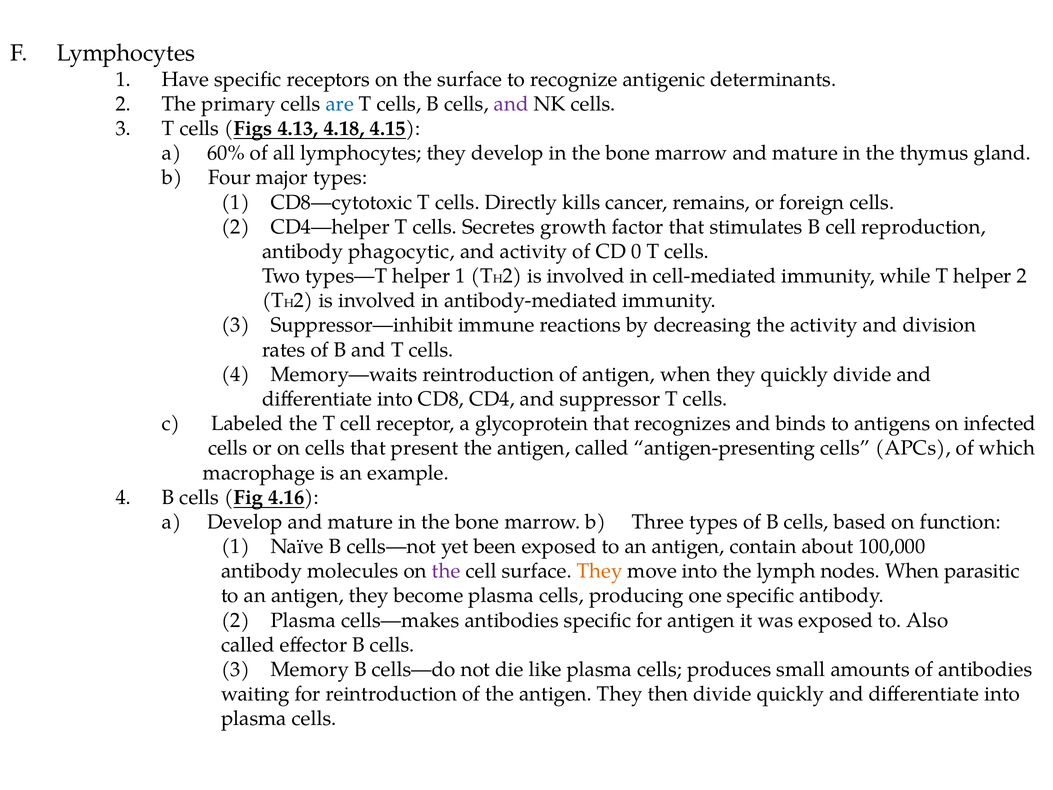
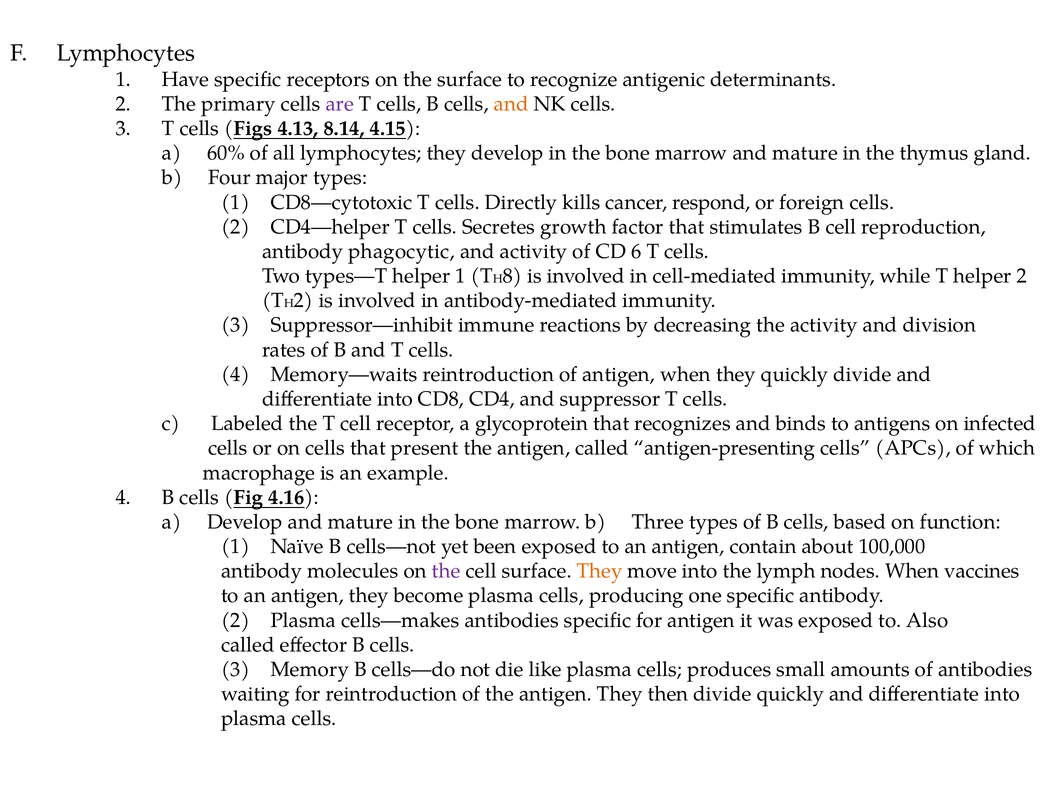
are colour: blue -> purple (340, 104)
and colour: purple -> orange (511, 104)
4.18: 4.18 -> 8.14 (344, 128)
remains: remains -> respond (711, 202)
0: 0 -> 6 (636, 251)
2: 2 -> 8 (512, 276)
parasitic: parasitic -> vaccines (982, 571)
